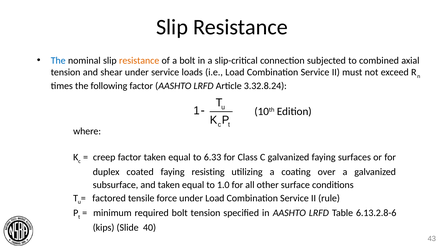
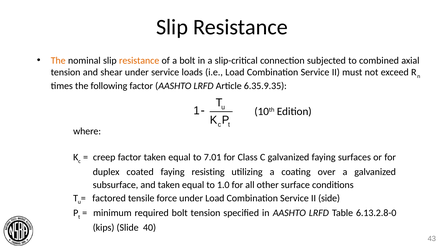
The colour: blue -> orange (58, 60)
3.32.8.24: 3.32.8.24 -> 6.35.9.35 (265, 86)
6.33: 6.33 -> 7.01 (213, 157)
rule: rule -> side (329, 198)
6.13.2.8-6: 6.13.2.8-6 -> 6.13.2.8-0 (376, 213)
